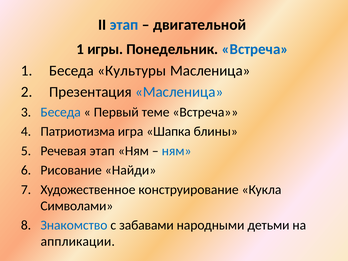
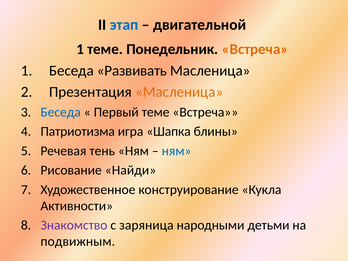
1 игры: игры -> теме (105, 49)
Встреча colour: blue -> orange (255, 49)
Культуры: Культуры -> Развивать (132, 71)
Масленица colour: blue -> orange (179, 92)
Речевая этап: этап -> тень (102, 151)
Символами: Символами -> Активности (77, 206)
Знакомство colour: blue -> purple (74, 225)
забавами: забавами -> заряница (146, 225)
аппликации: аппликации -> подвижным (78, 241)
